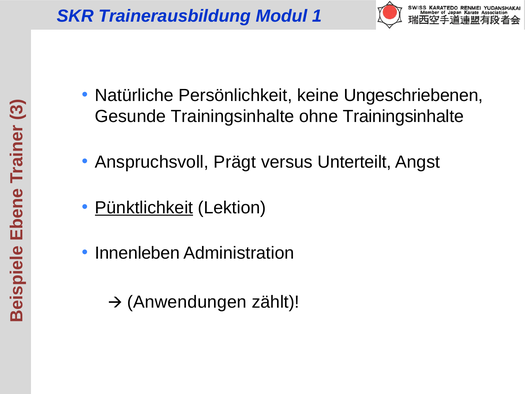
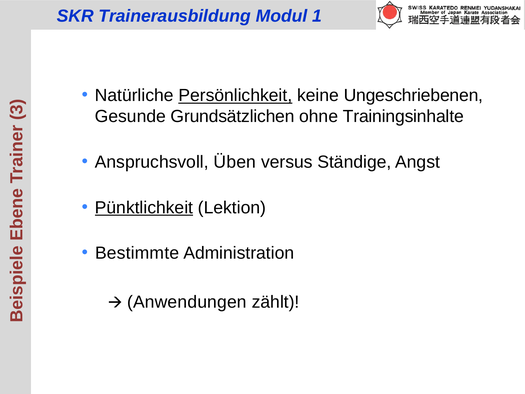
Persönlichkeit underline: none -> present (235, 95)
Gesunde Trainingsinhalte: Trainingsinhalte -> Grundsätzlichen (233, 116)
Prägt: Prägt -> Üben (235, 162)
Unterteilt: Unterteilt -> Ständige (354, 162)
Innenleben: Innenleben -> Bestimmte (137, 253)
